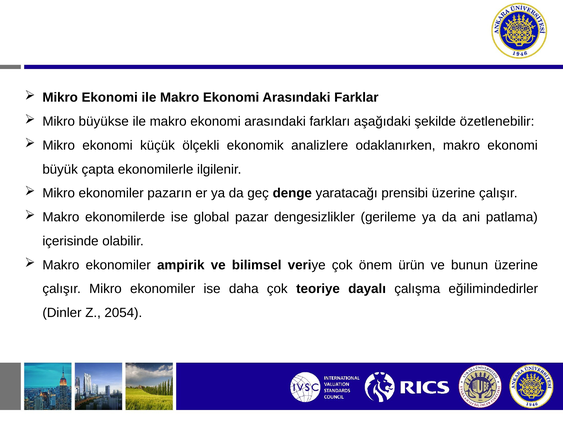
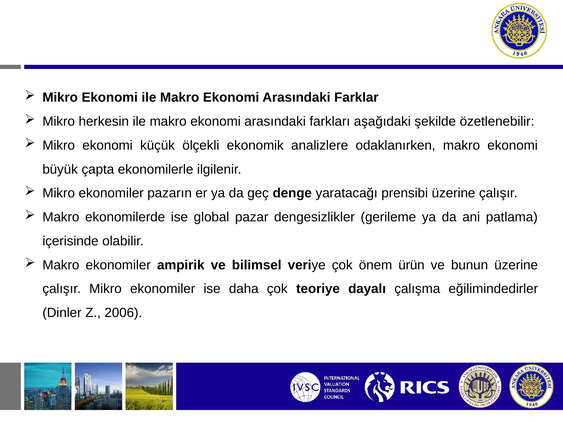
büyükse: büyükse -> herkesin (104, 122)
2054: 2054 -> 2006 (123, 313)
